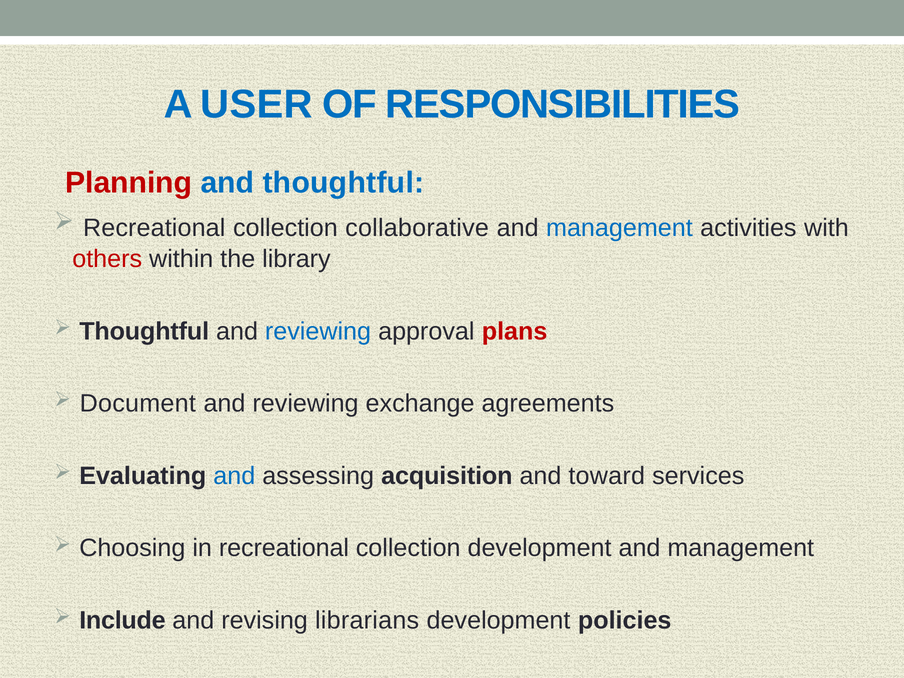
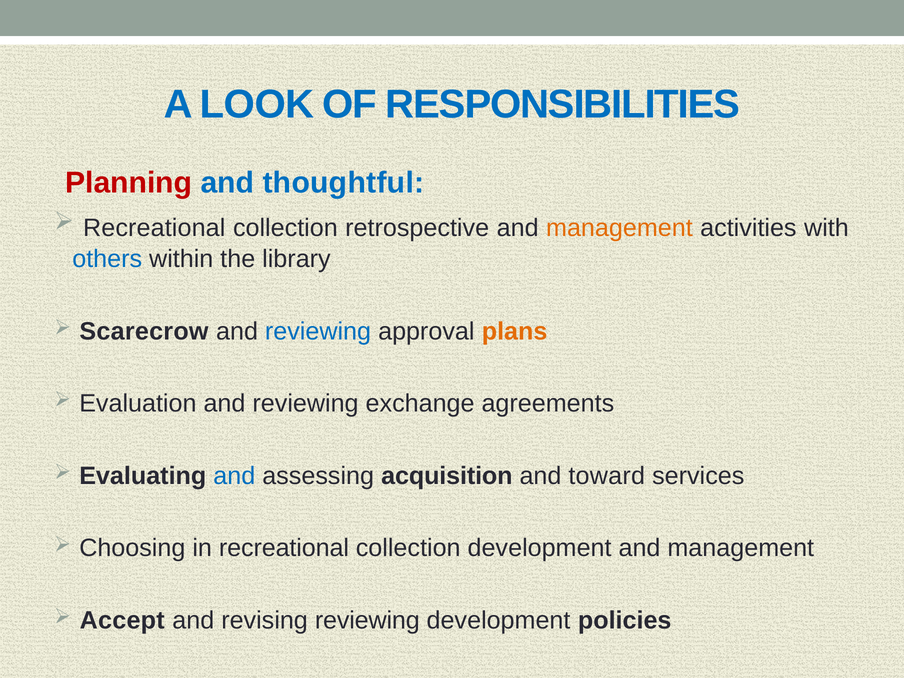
USER: USER -> LOOK (257, 105)
collaborative: collaborative -> retrospective (417, 228)
management colour: blue -> orange (619, 228)
others colour: red -> blue (107, 259)
Thoughtful: Thoughtful -> Scarecrow (144, 331)
plans colour: red -> orange (515, 331)
Document: Document -> Evaluation (138, 404)
Include: Include -> Accept (122, 621)
revising librarians: librarians -> reviewing (367, 621)
